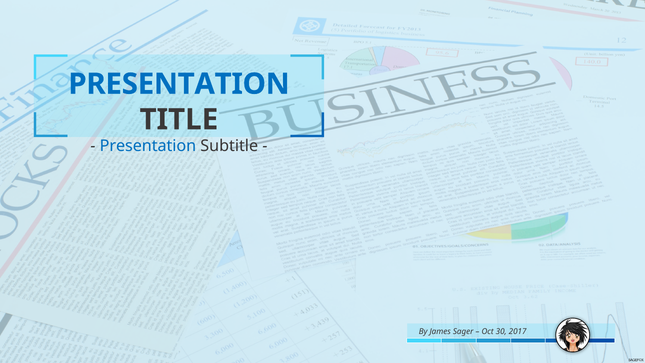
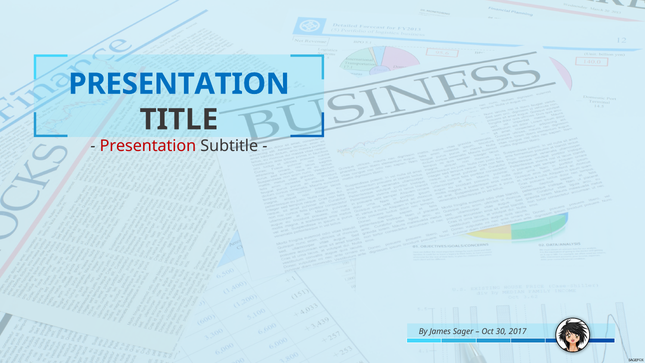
Presentation colour: blue -> red (148, 146)
